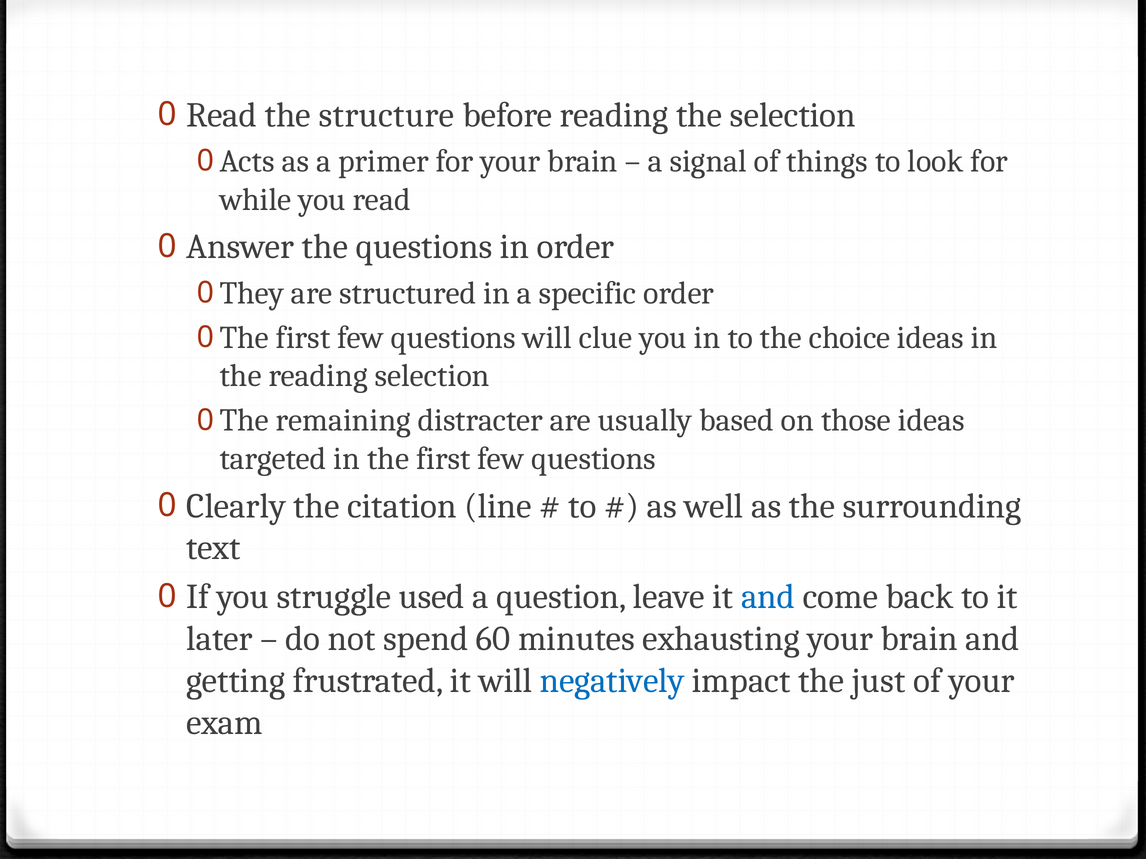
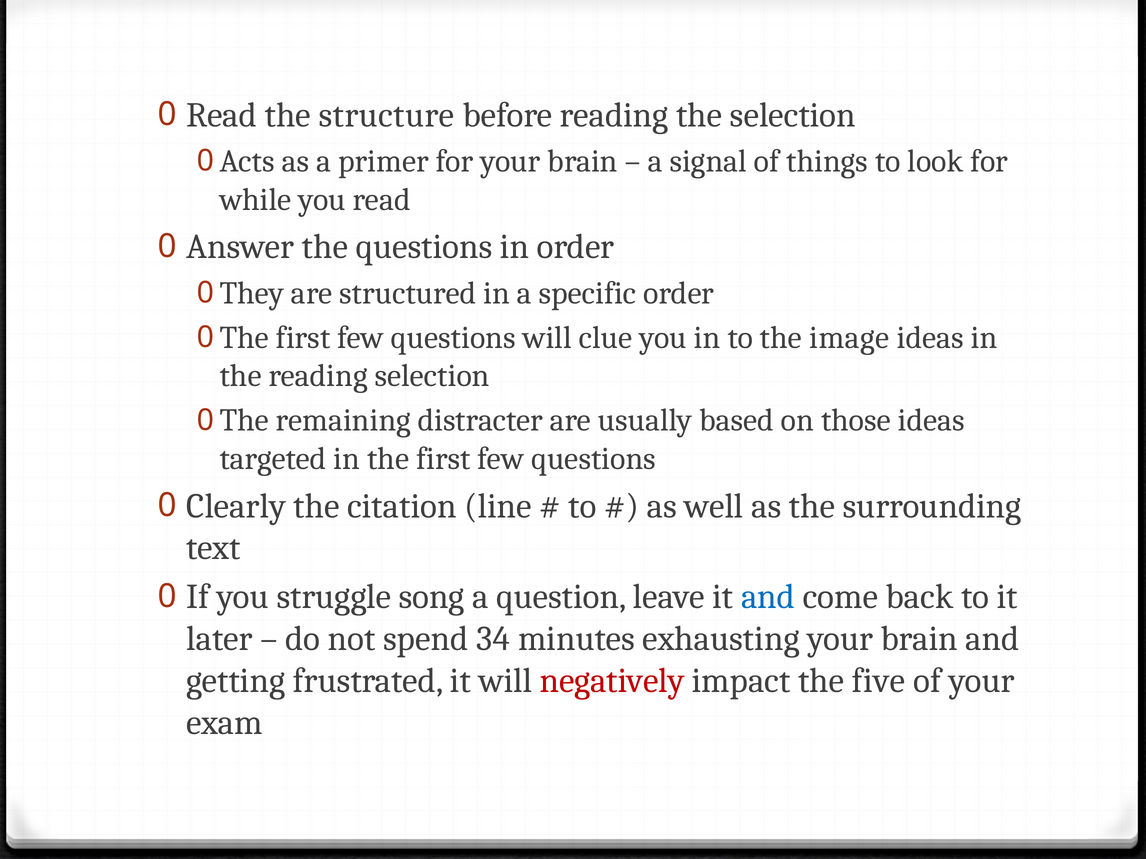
choice: choice -> image (849, 338)
used: used -> song (432, 597)
60: 60 -> 34 (493, 639)
negatively colour: blue -> red (612, 681)
just: just -> five (879, 681)
